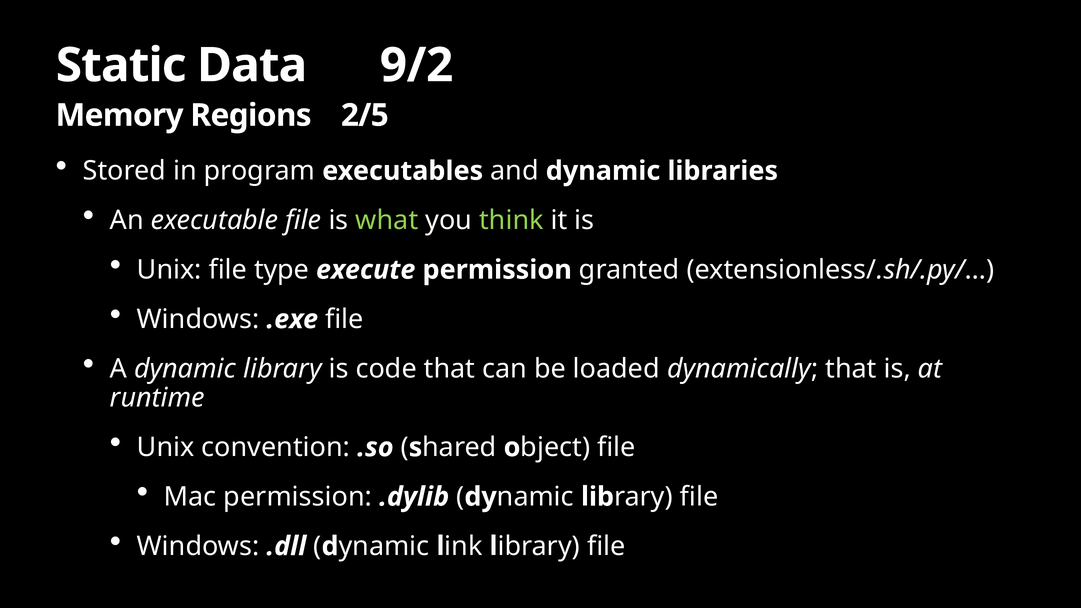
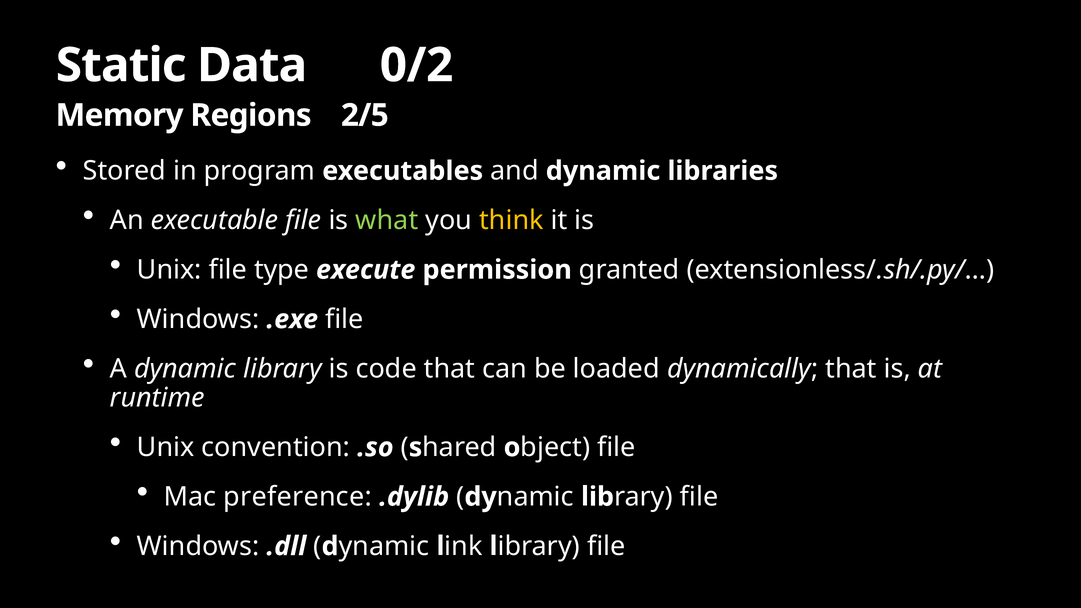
9/2: 9/2 -> 0/2 (417, 65)
think colour: light green -> yellow (511, 220)
Mac permission: permission -> preference (298, 497)
